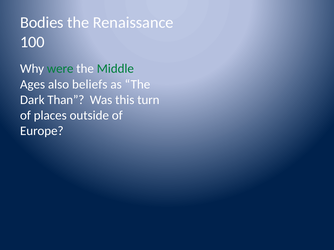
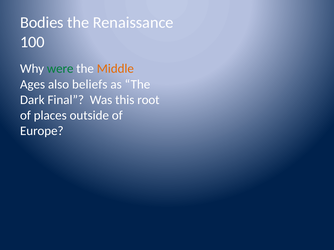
Middle colour: green -> orange (115, 69)
Than: Than -> Final (66, 100)
turn: turn -> root (148, 100)
